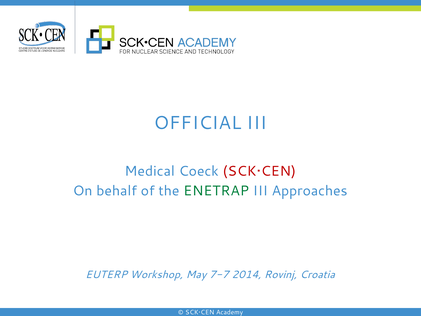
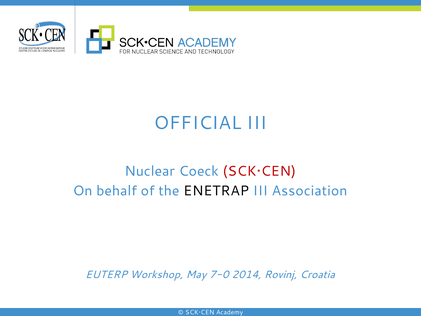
Medical: Medical -> Nuclear (150, 171)
ENETRAP colour: green -> black (216, 191)
Approaches: Approaches -> Association (310, 191)
7-7: 7-7 -> 7-0 (219, 275)
